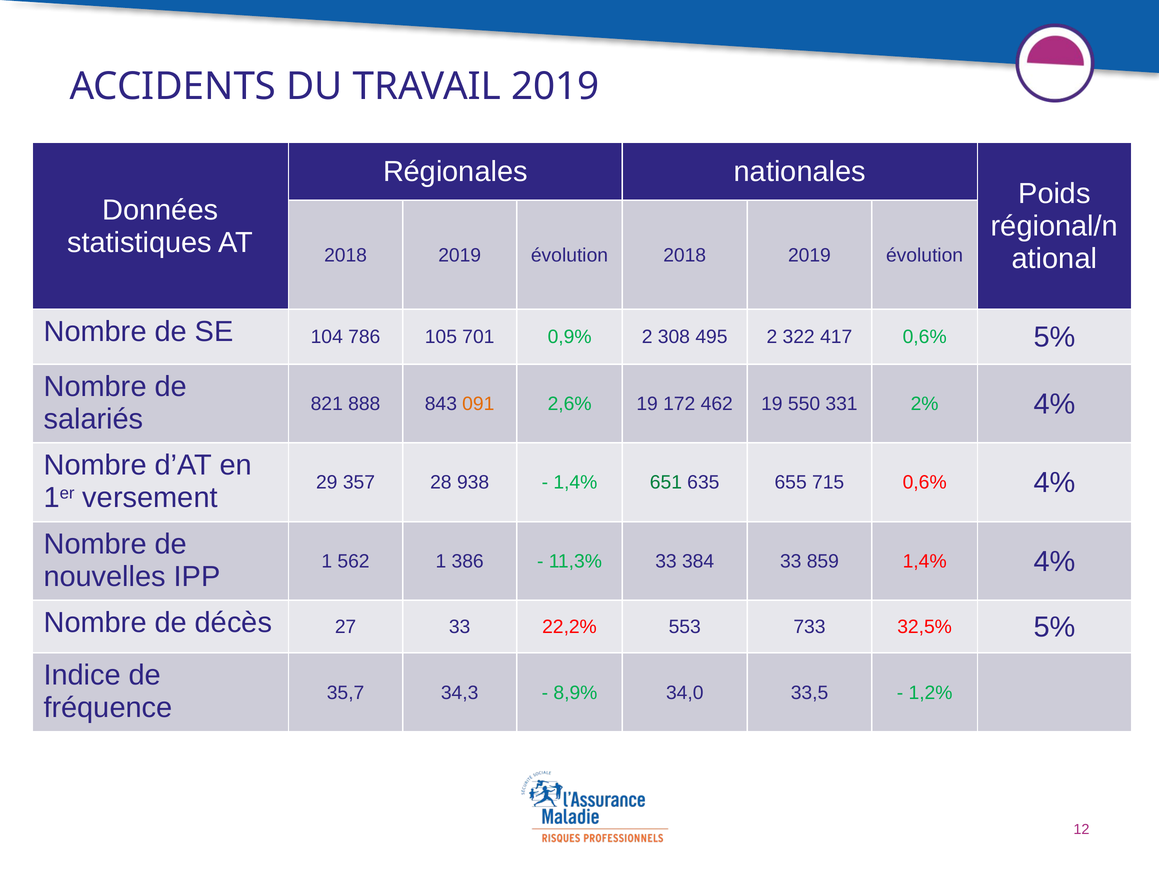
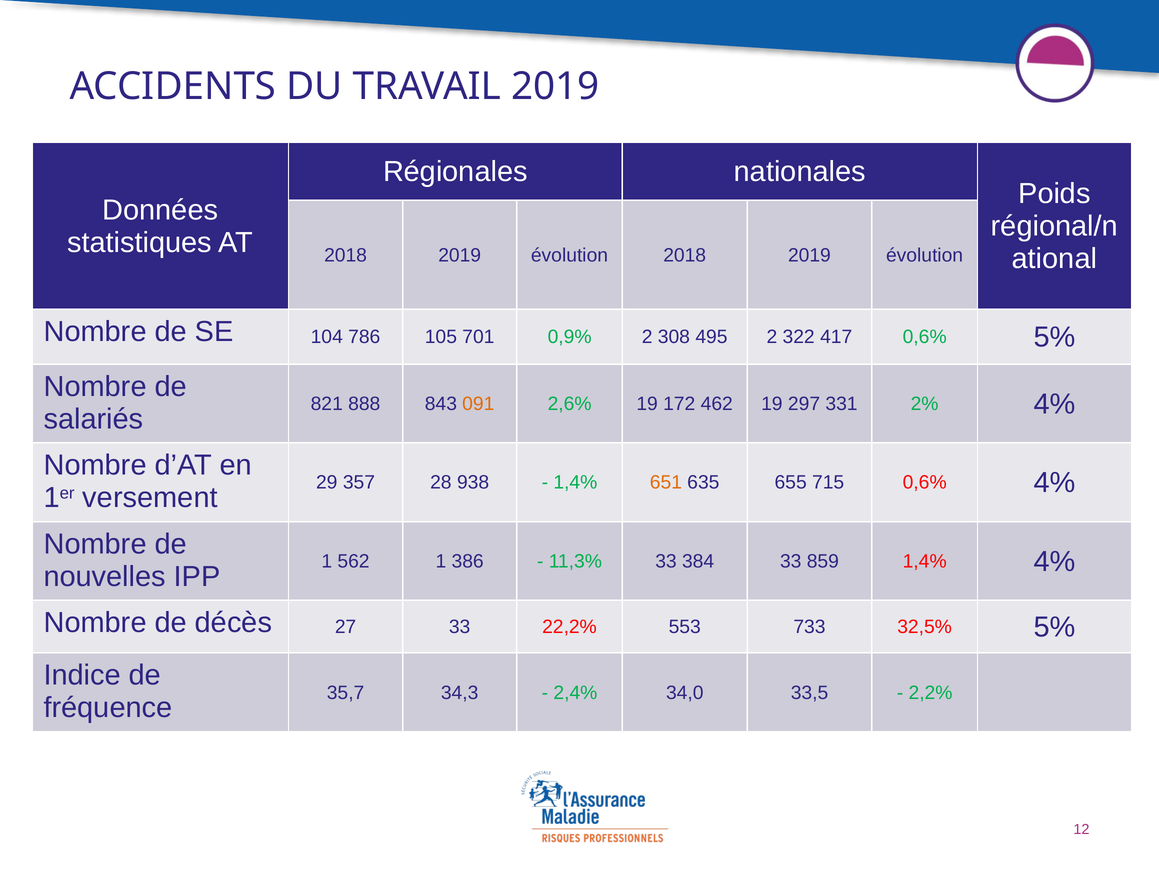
550: 550 -> 297 (804, 404)
651 colour: green -> orange (666, 483)
8,9%: 8,9% -> 2,4% (575, 693)
1,2%: 1,2% -> 2,2% (931, 693)
